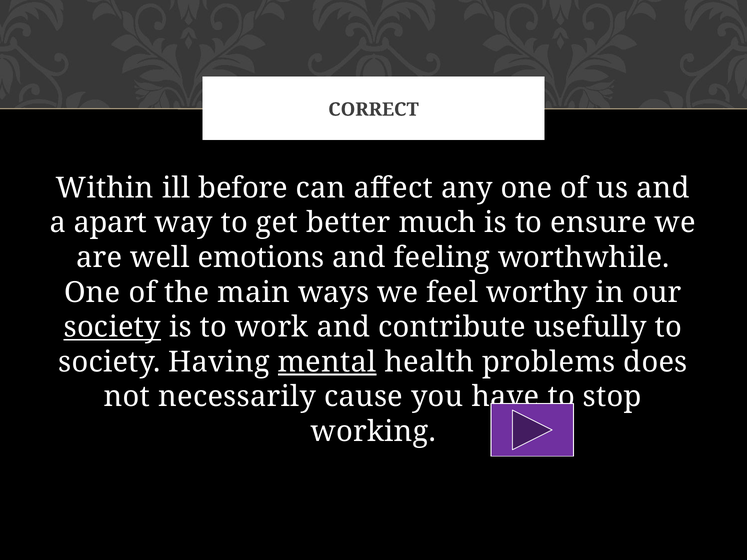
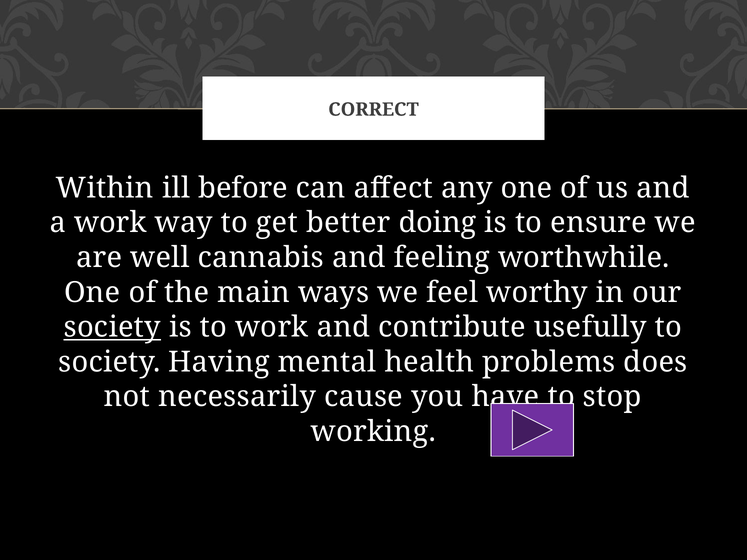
a apart: apart -> work (110, 223)
much: much -> doing (437, 223)
emotions: emotions -> cannabis (261, 258)
mental underline: present -> none (327, 362)
